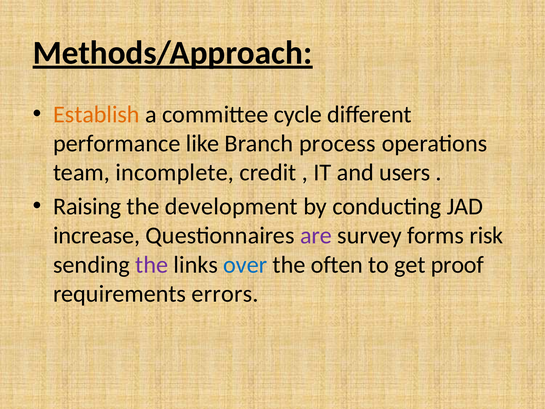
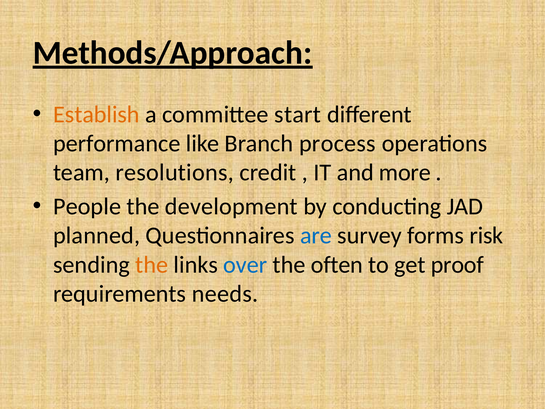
cycle: cycle -> start (298, 114)
incomplete: incomplete -> resolutions (175, 172)
users: users -> more (405, 172)
Raising: Raising -> People (87, 206)
increase: increase -> planned (97, 235)
are colour: purple -> blue (316, 235)
the colour: purple -> orange (152, 265)
errors: errors -> needs (225, 294)
